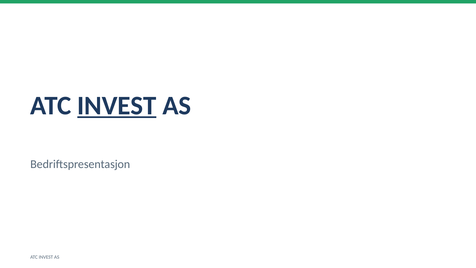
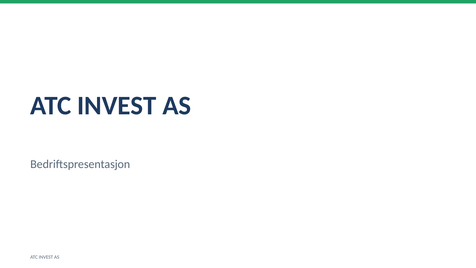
INVEST underline: present -> none (117, 106)
